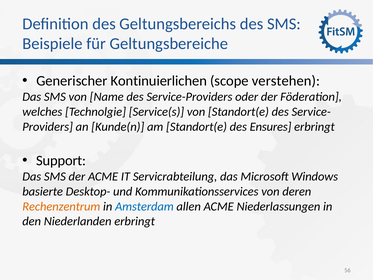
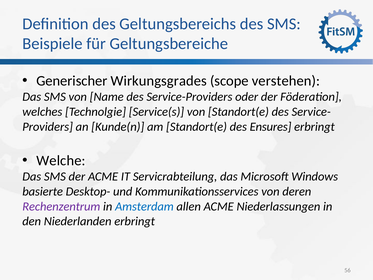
Kontinuierlichen: Kontinuierlichen -> Wirkungsgrades (159, 81)
Support: Support -> Welche (61, 160)
Rechenzentrum colour: orange -> purple (61, 206)
